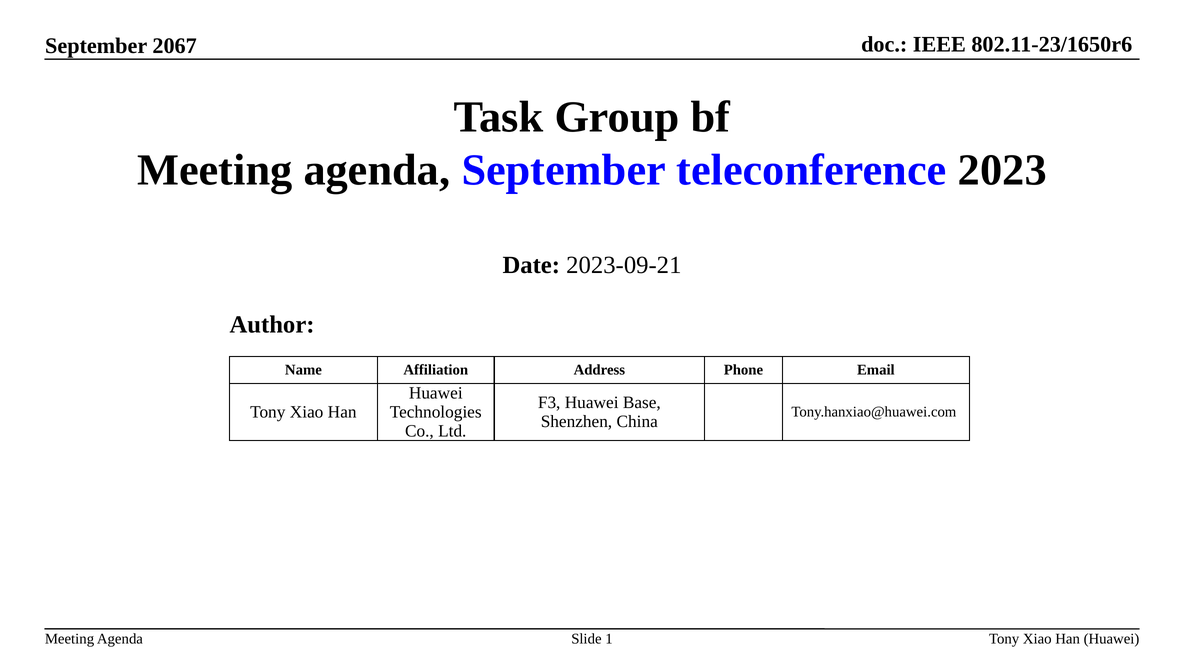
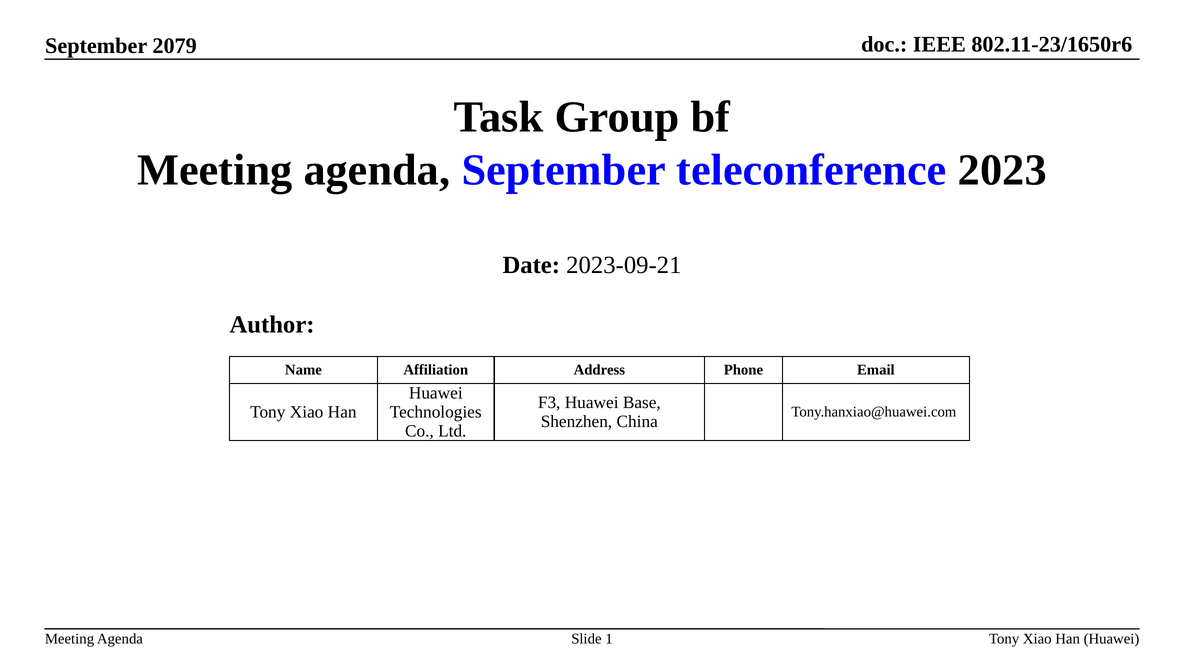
2067: 2067 -> 2079 (175, 46)
